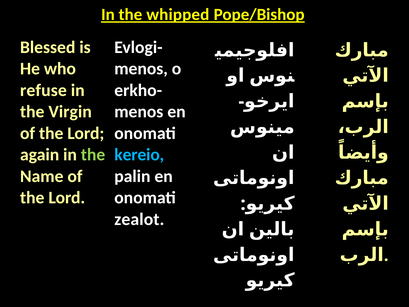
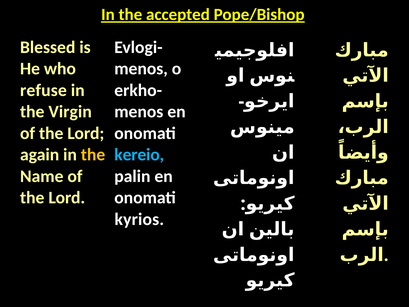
whipped: whipped -> accepted (178, 15)
the colour: light green -> yellow (93, 155)
zealot: zealot -> kyrios (139, 219)
